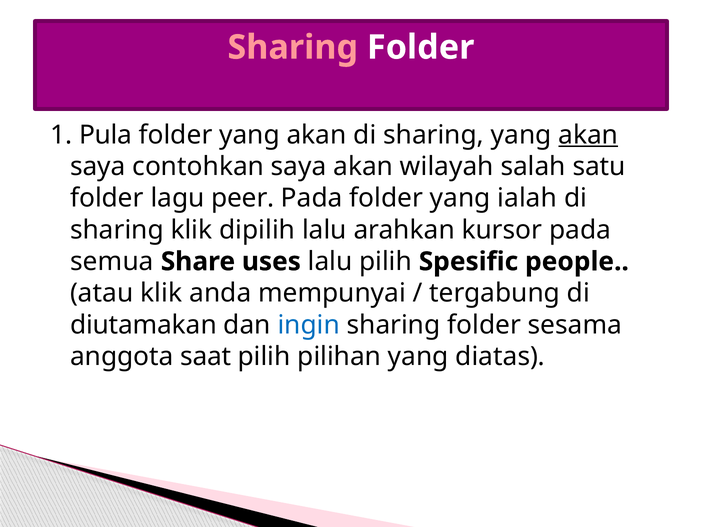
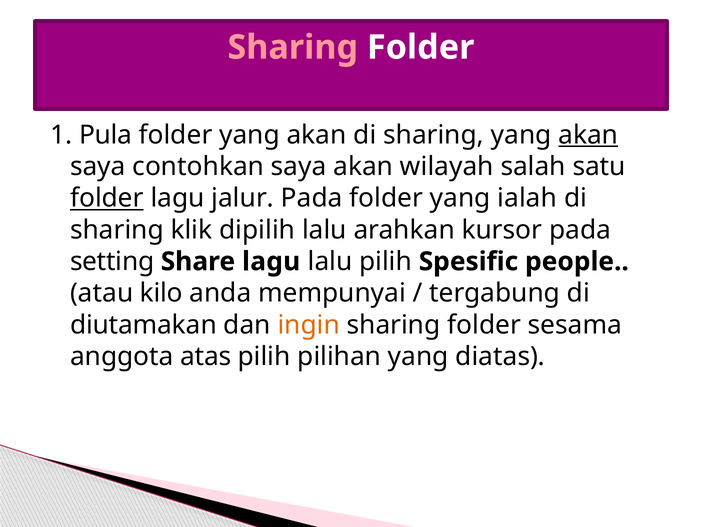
folder underline: none -> present (107, 198)
peer: peer -> jalur (243, 198)
semua: semua -> setting (112, 261)
Share uses: uses -> lagu (271, 261)
klik: klik -> kilo (161, 293)
ingin colour: blue -> orange (309, 325)
saat: saat -> atas (206, 356)
